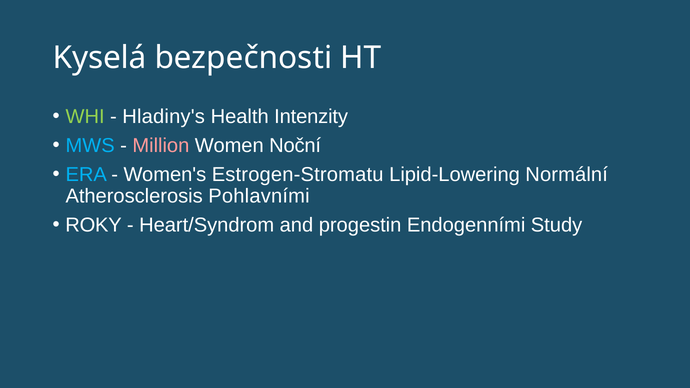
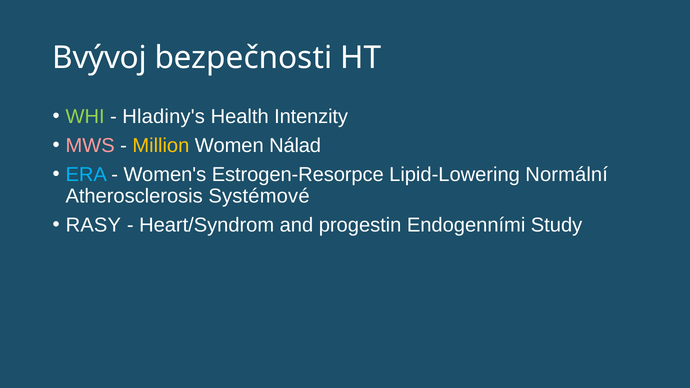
Kyselá: Kyselá -> Bvývoj (100, 58)
MWS colour: light blue -> pink (90, 146)
Million colour: pink -> yellow (161, 146)
Noční: Noční -> Nálad (295, 146)
Estrogen-Stromatu: Estrogen-Stromatu -> Estrogen-Resorpce (298, 175)
Pohlavními: Pohlavními -> Systémové (259, 196)
ROKY: ROKY -> RASY (93, 225)
